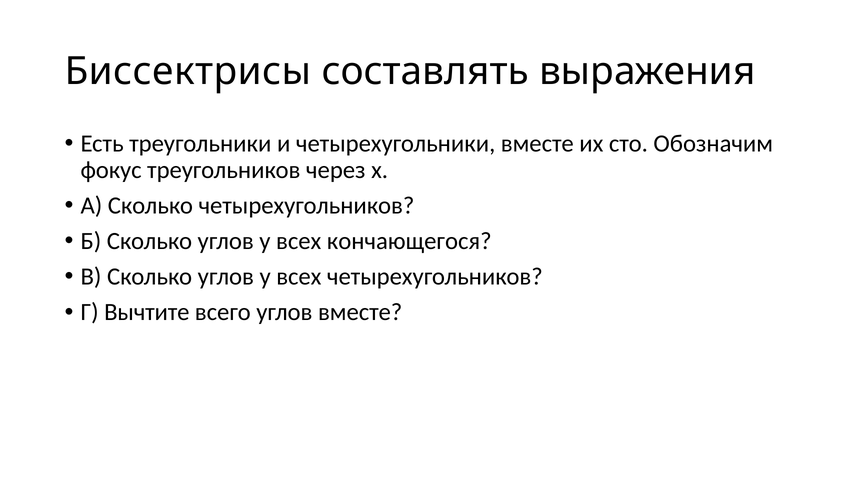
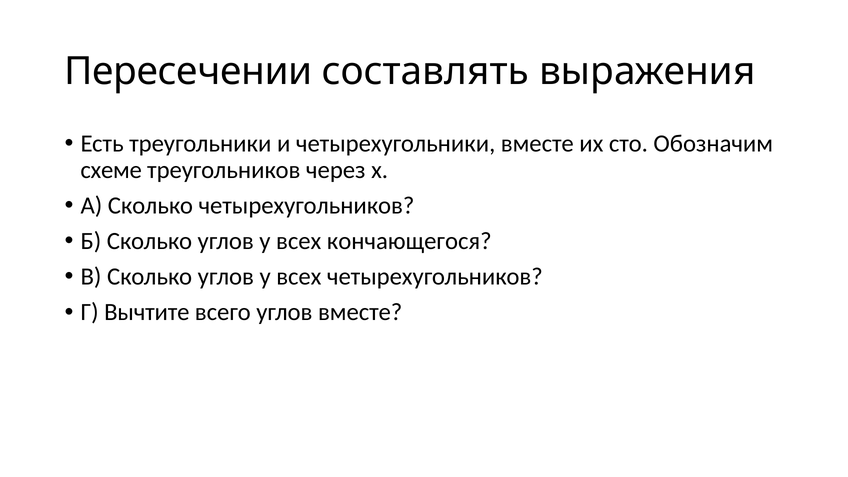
Биссектрисы: Биссектрисы -> Пересечении (188, 71)
фокус: фокус -> схеме (111, 170)
